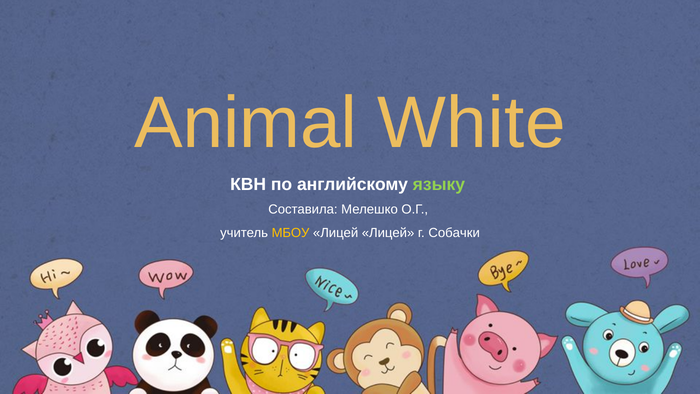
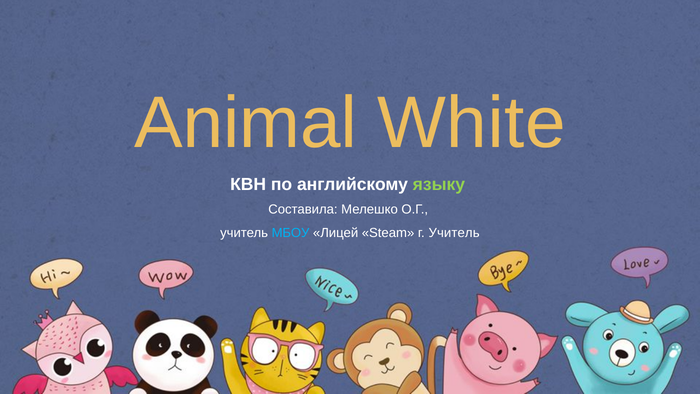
МБОУ colour: yellow -> light blue (291, 233)
Лицей Лицей: Лицей -> Steam (388, 233)
г Собачки: Собачки -> Учитель (454, 233)
